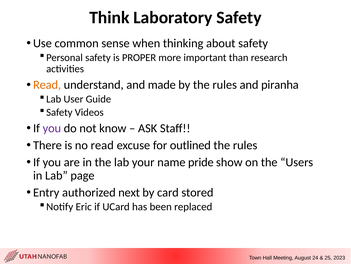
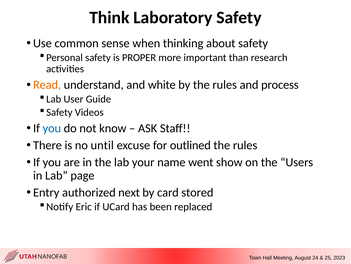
made: made -> white (162, 85)
piranha: piranha -> process (280, 85)
you colour: purple -> blue (52, 128)
no read: read -> until (102, 145)
pride: pride -> went (201, 162)
